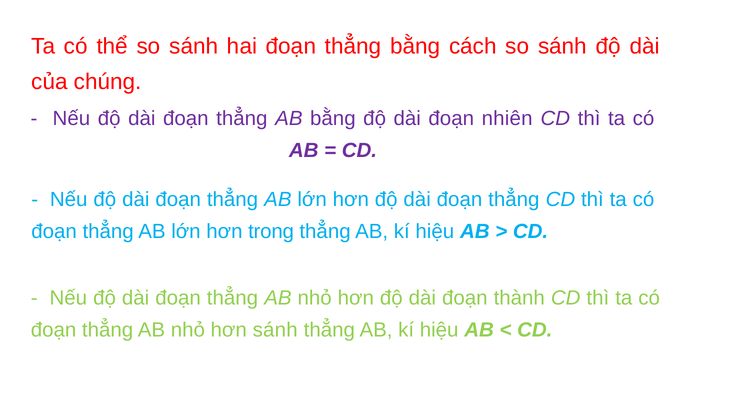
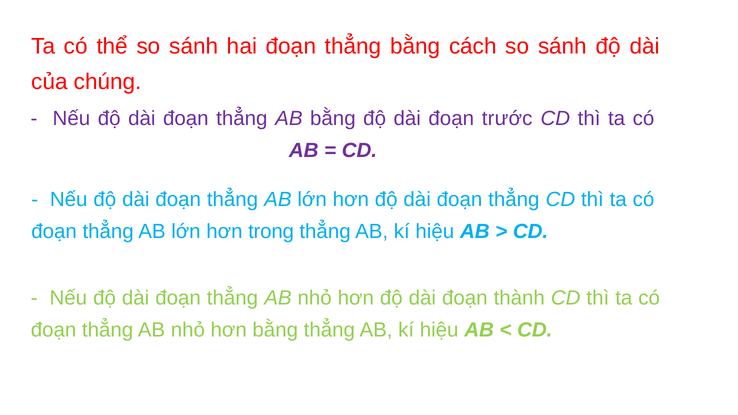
nhiên: nhiên -> trước (507, 118)
hơn sánh: sánh -> bằng (275, 330)
